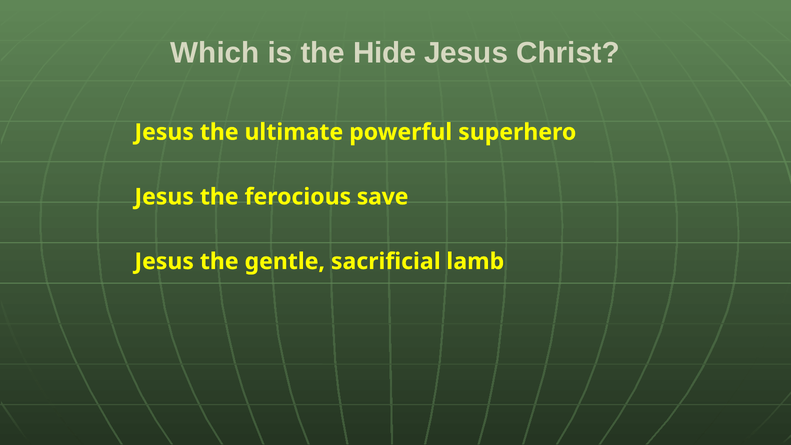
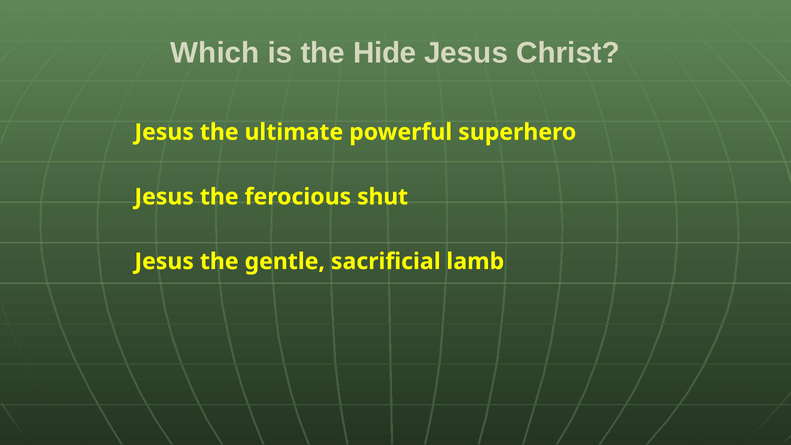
save: save -> shut (383, 197)
